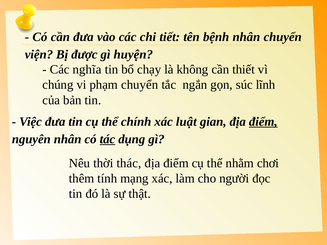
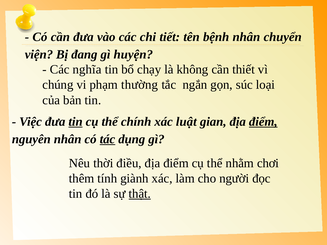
được: được -> đang (84, 55)
phạm chuyển: chuyển -> thường (140, 85)
lĩnh: lĩnh -> loại (265, 85)
tin underline: none -> present (76, 122)
thác: thác -> điều (129, 163)
mạng: mạng -> giành (134, 179)
thật underline: none -> present (140, 194)
